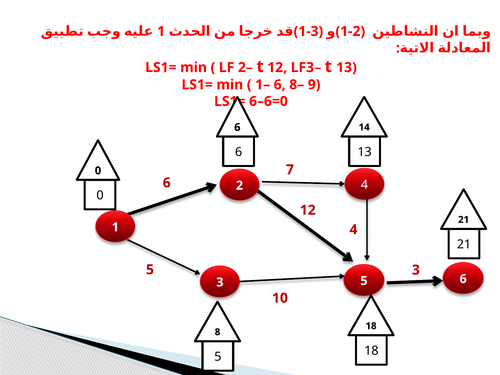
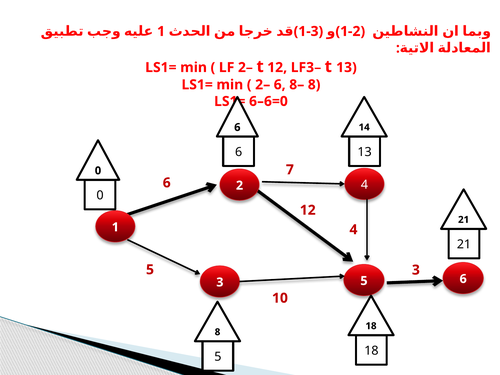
1–: 1– -> 2– (263, 85)
8– 9: 9 -> 8 (314, 85)
